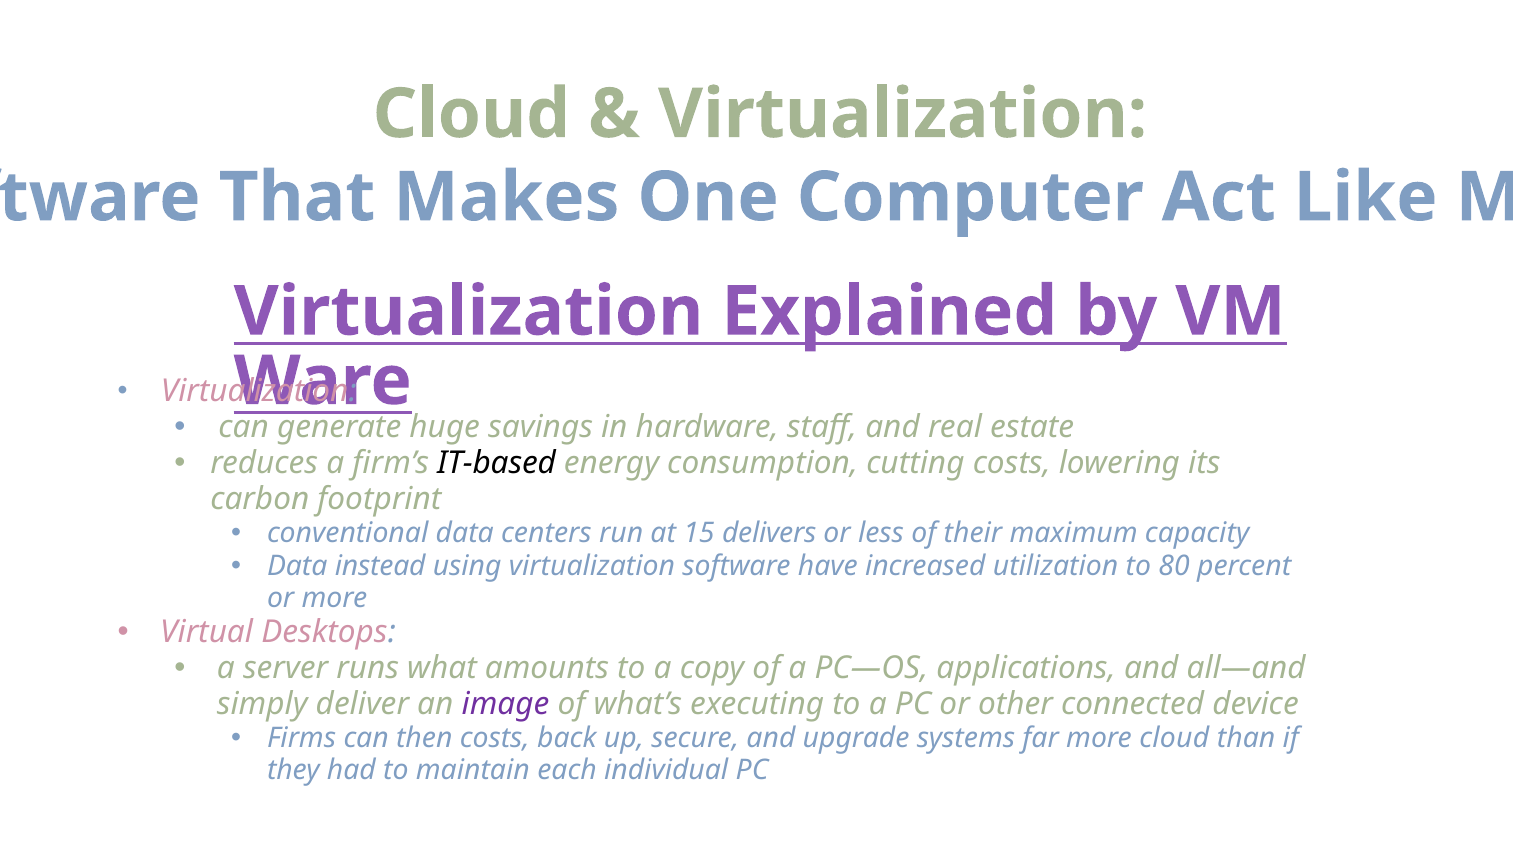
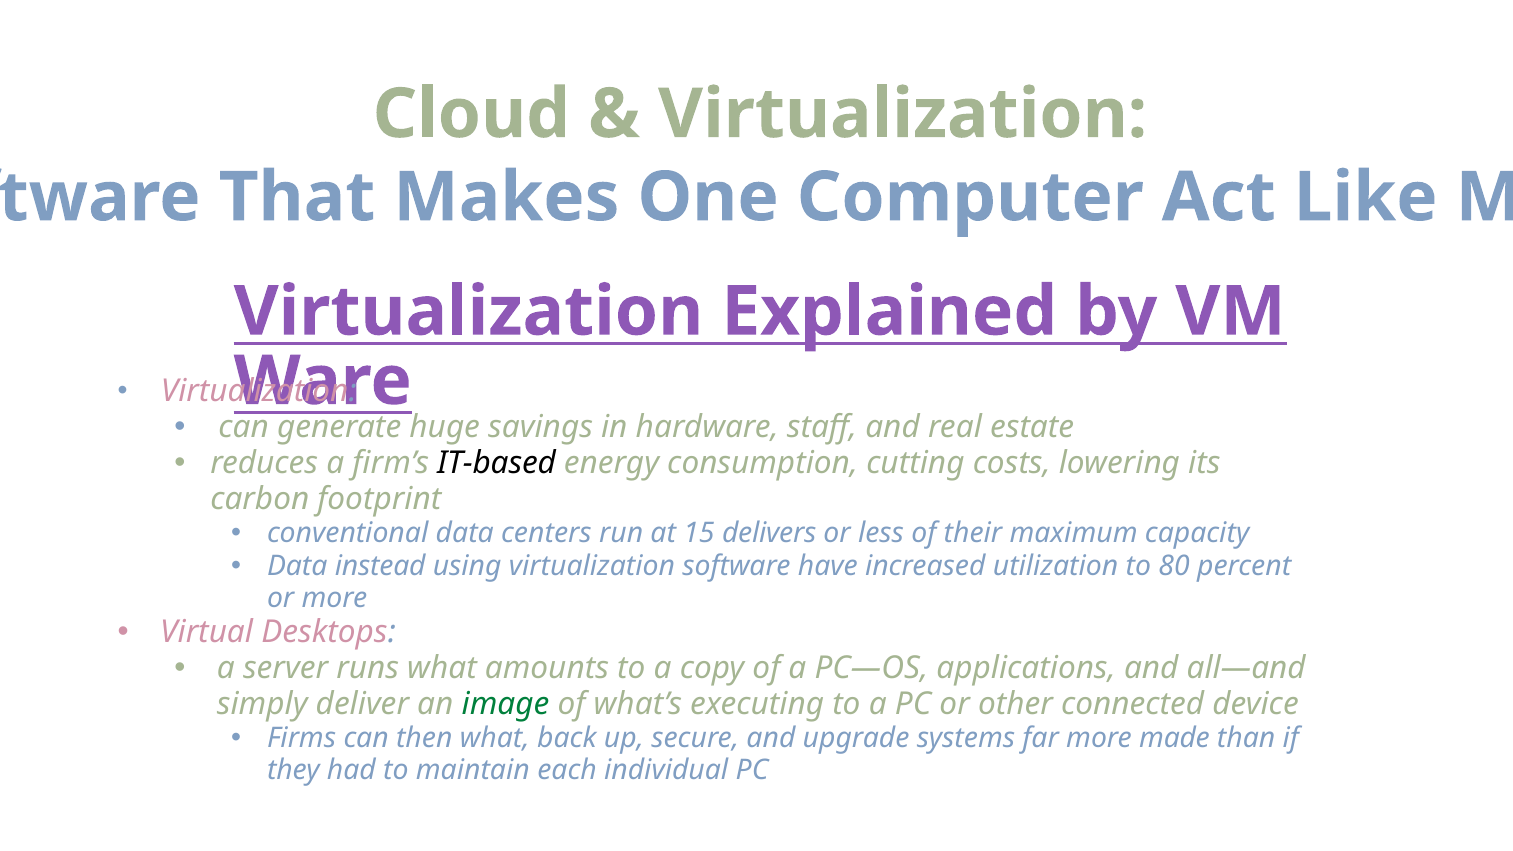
image colour: purple -> green (506, 704)
then costs: costs -> what (495, 738)
more cloud: cloud -> made (1175, 738)
